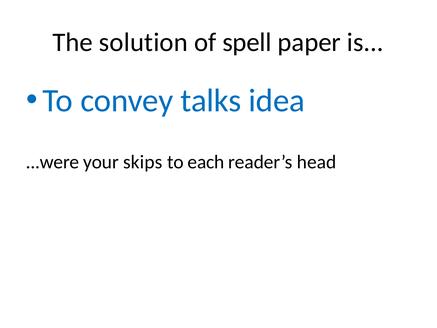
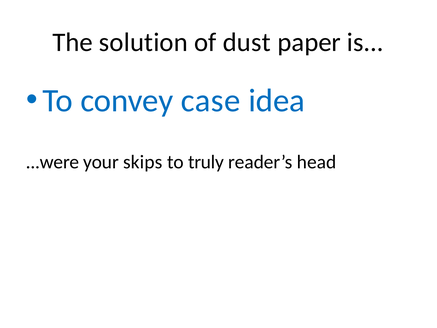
spell: spell -> dust (247, 42)
talks: talks -> case (211, 101)
each: each -> truly (206, 162)
